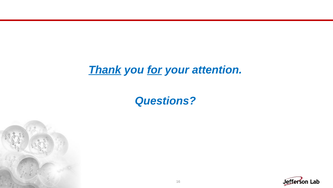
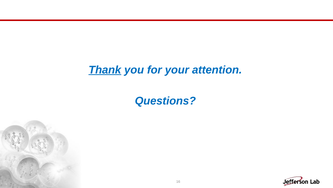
for underline: present -> none (154, 70)
